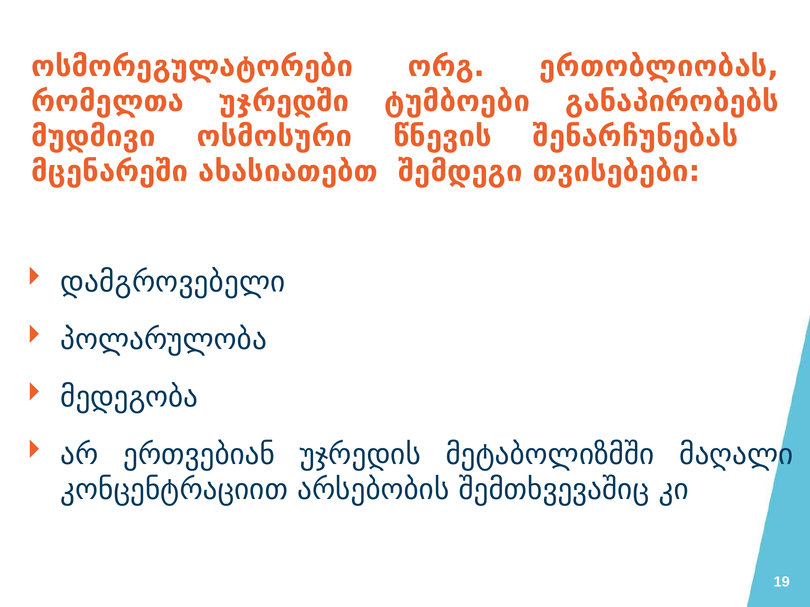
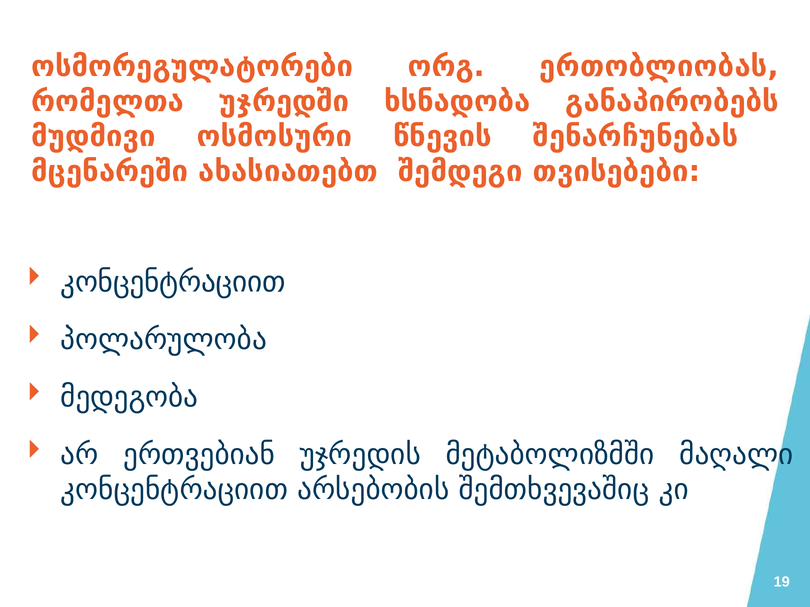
ტუმბოები: ტუმბოები -> ხსნადობა (457, 102)
დამგროვებელი: დამგროვებელი -> კონცენტრაციით (173, 282)
